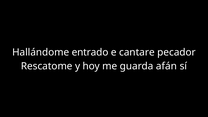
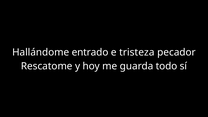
cantare: cantare -> tristeza (137, 52)
afán: afán -> todo (167, 66)
